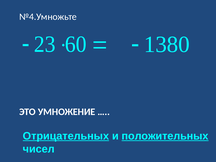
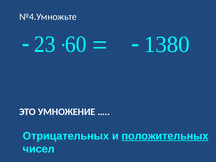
Отрицательных underline: present -> none (66, 136)
